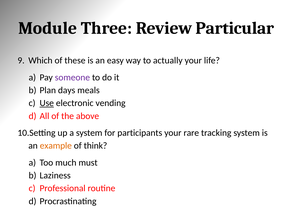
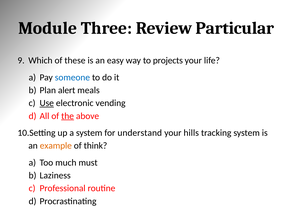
actually: actually -> projects (168, 60)
someone colour: purple -> blue (72, 77)
days: days -> alert (67, 90)
the underline: none -> present (68, 116)
participants: participants -> understand (140, 133)
rare: rare -> hills (191, 133)
